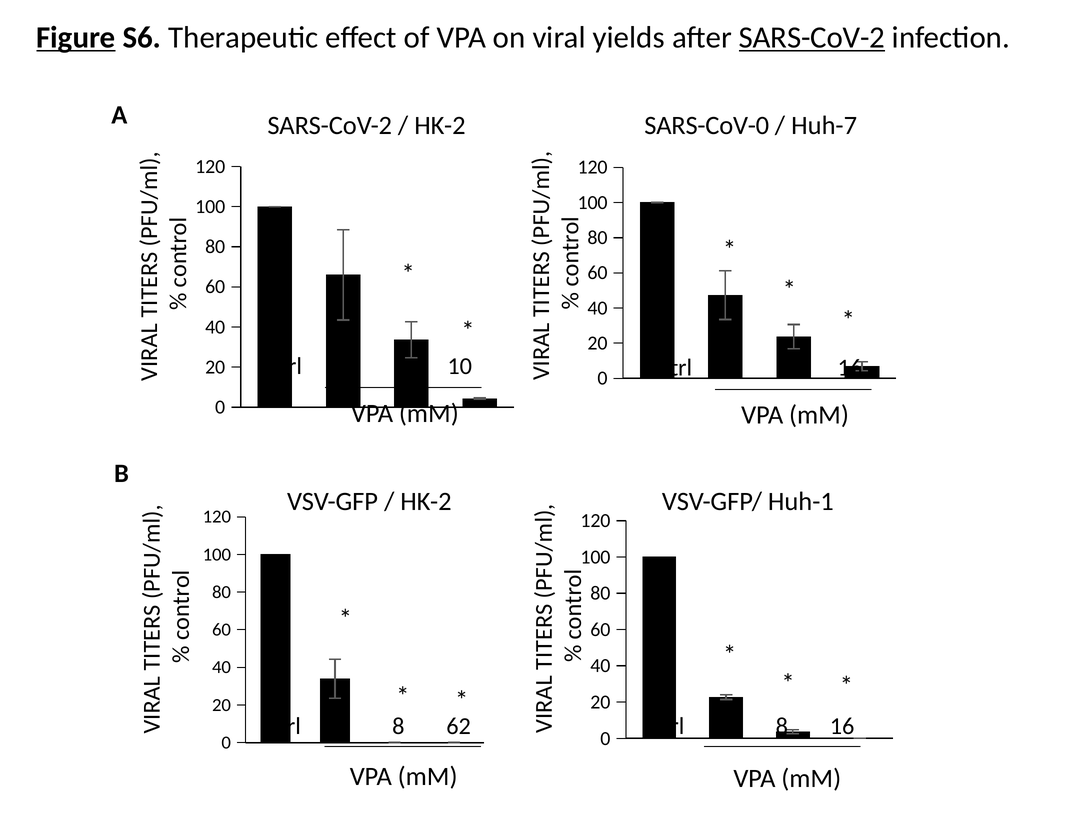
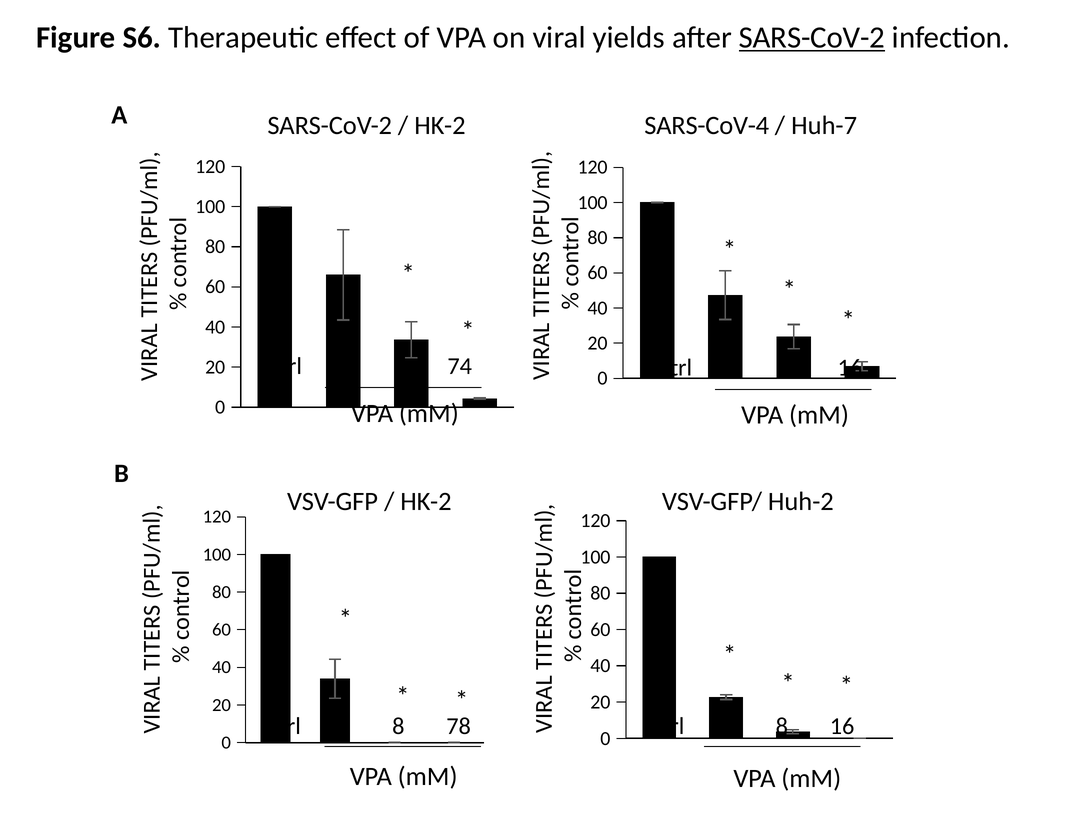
Figure underline: present -> none (76, 38)
SARS-CoV-0: SARS-CoV-0 -> SARS-CoV-4 (707, 125)
10: 10 -> 74 (460, 366)
Huh-1: Huh-1 -> Huh-2 (801, 502)
62: 62 -> 78 (459, 727)
